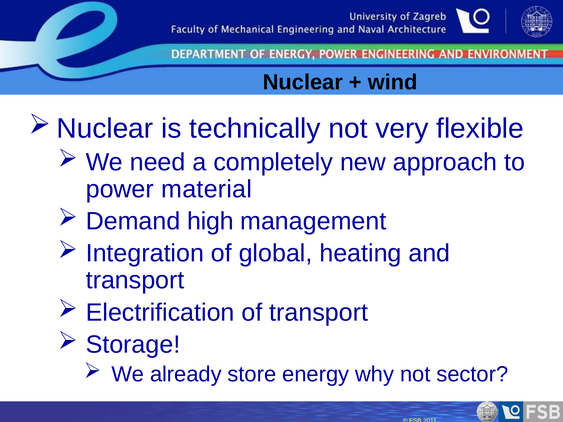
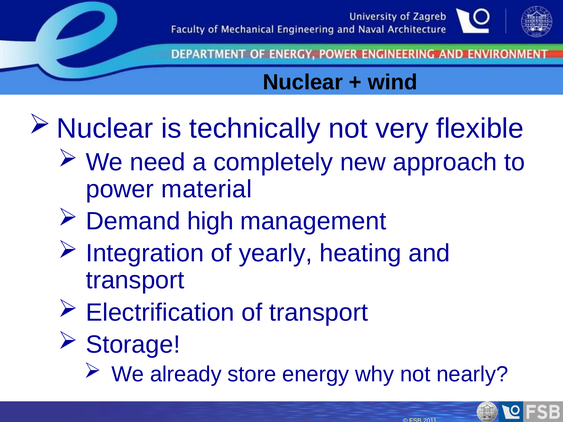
global: global -> yearly (276, 254)
sector: sector -> nearly (472, 374)
